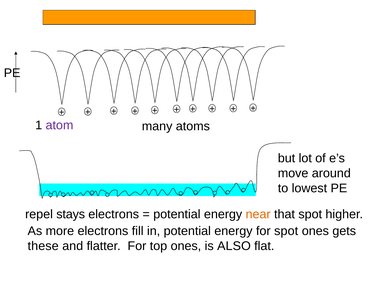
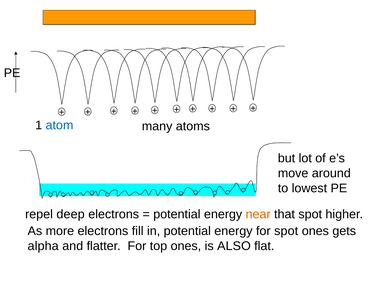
atom colour: purple -> blue (59, 125)
stays: stays -> deep (71, 214)
these: these -> alpha (43, 246)
